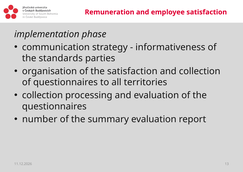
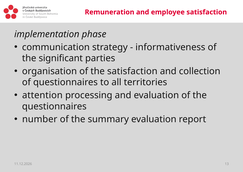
standards: standards -> significant (61, 58)
collection: collection -> attention (42, 95)
